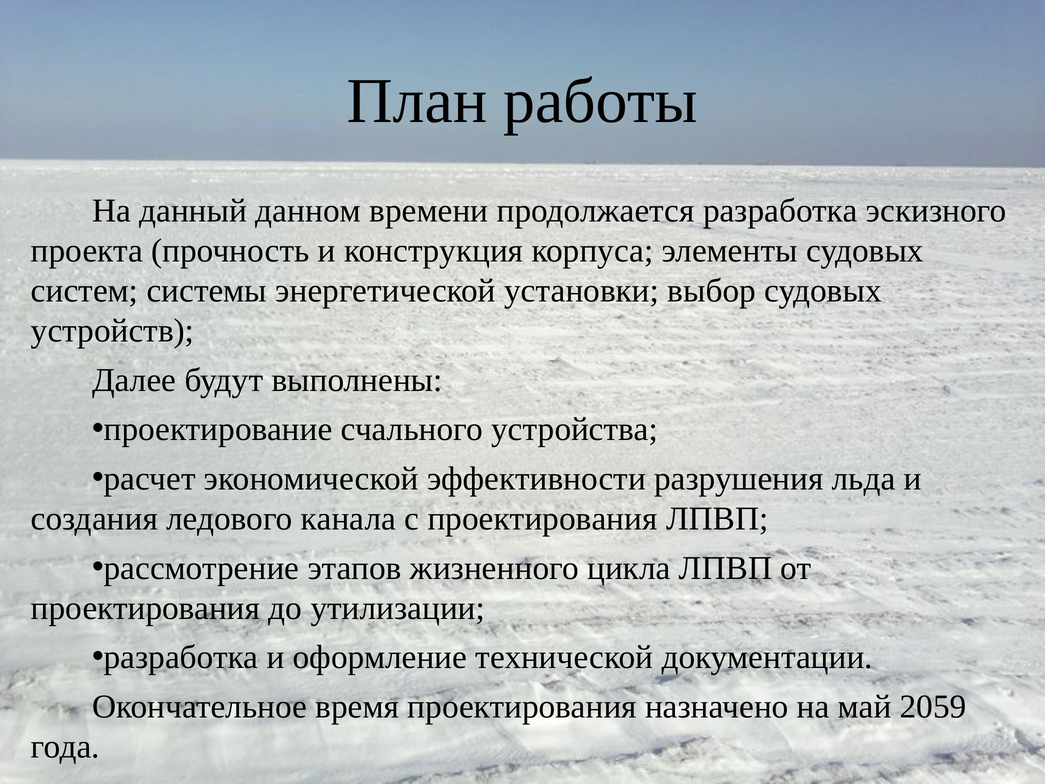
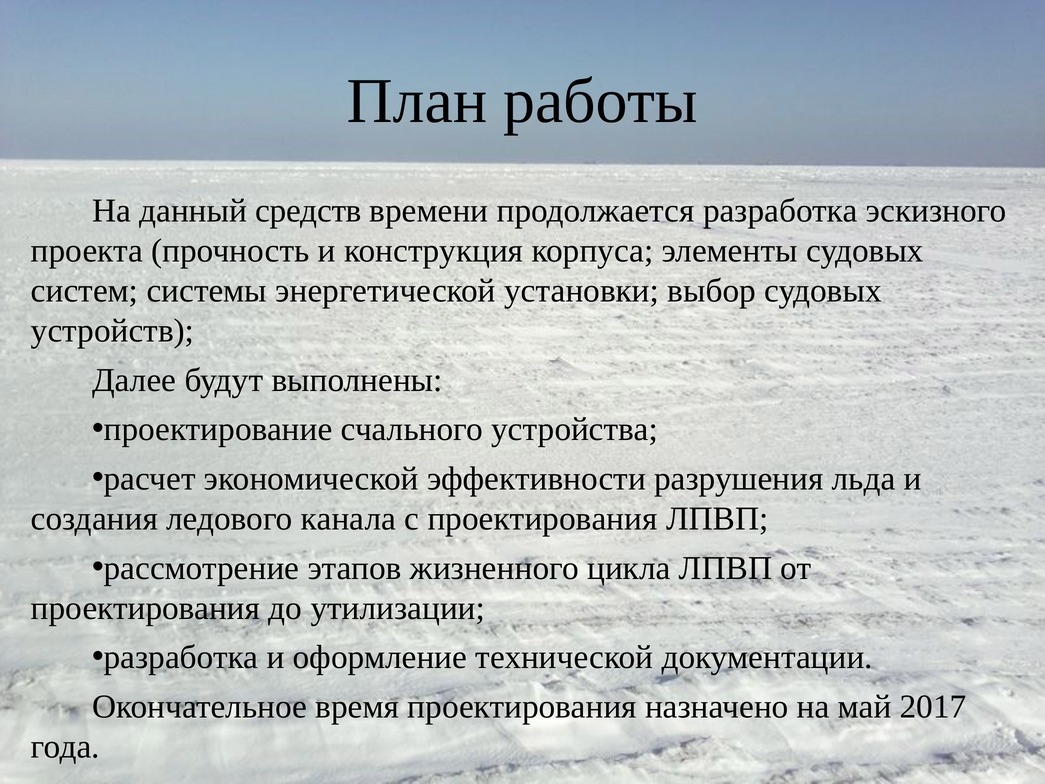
данном: данном -> средств (308, 210)
2059: 2059 -> 2017 (933, 707)
